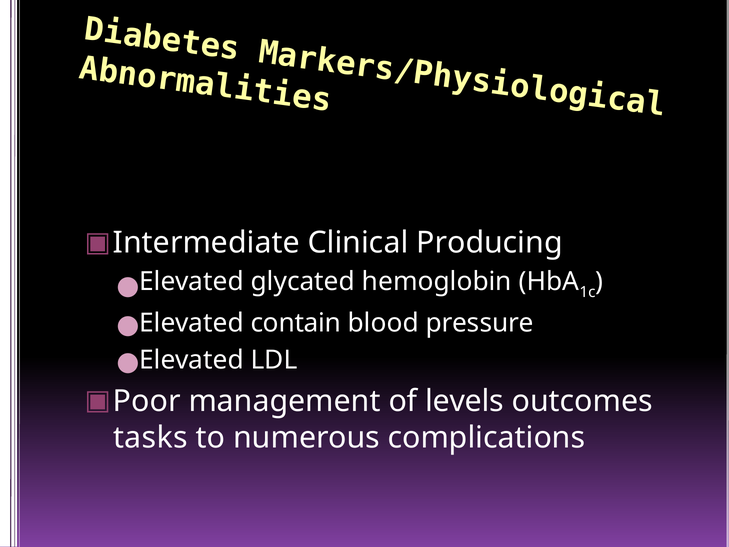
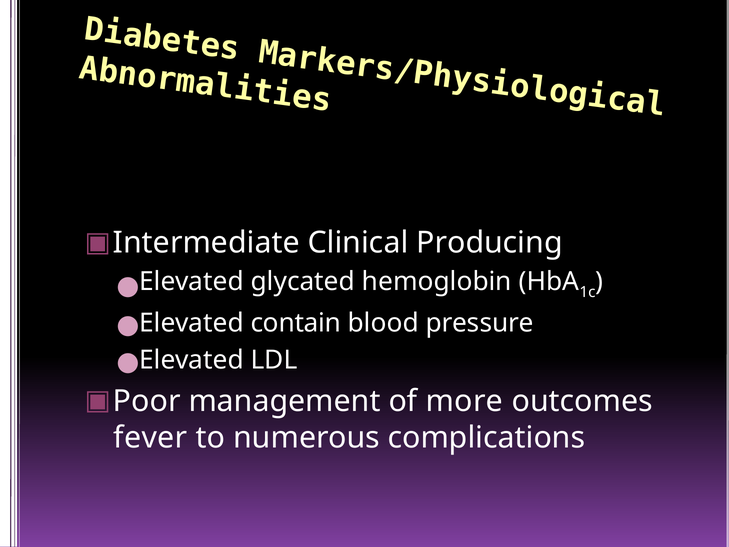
levels: levels -> more (464, 401)
tasks: tasks -> fever (150, 438)
